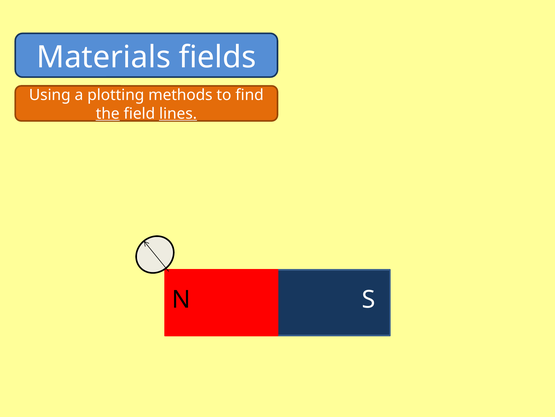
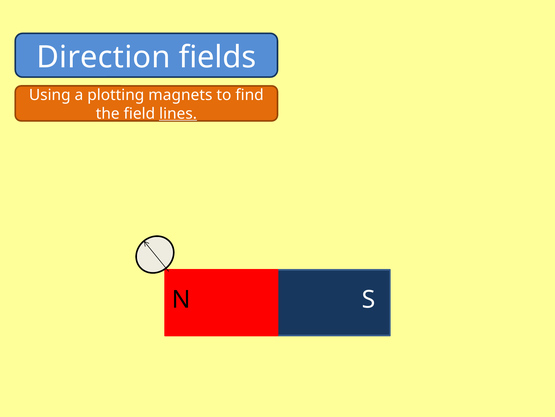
Materials: Materials -> Direction (103, 57)
methods: methods -> magnets (180, 95)
the underline: present -> none (108, 114)
